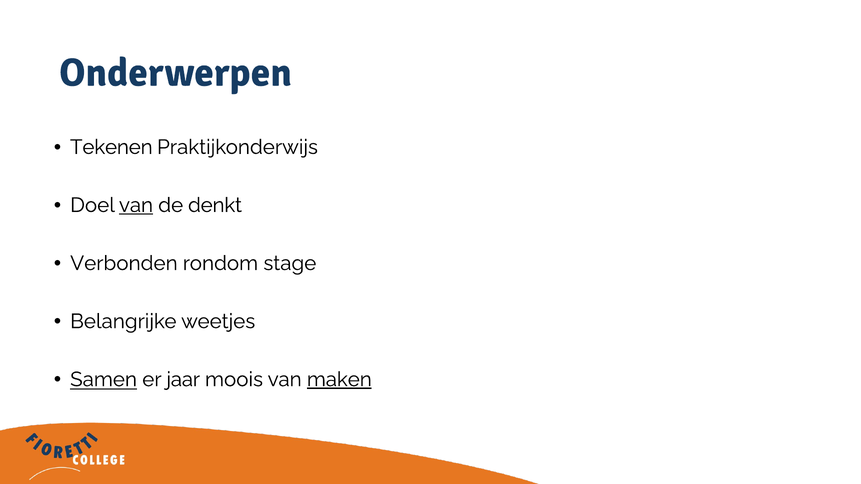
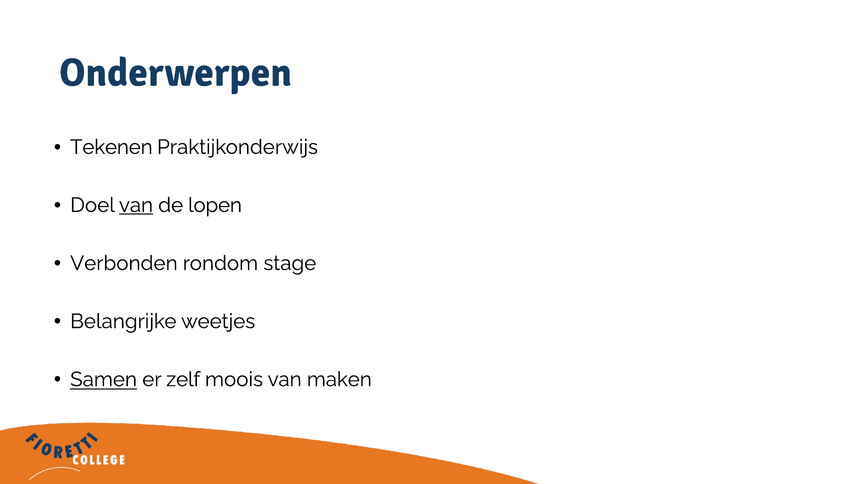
denkt: denkt -> lopen (215, 205)
jaar: jaar -> zelf (183, 380)
maken underline: present -> none (339, 380)
